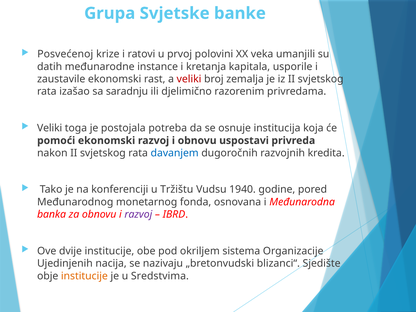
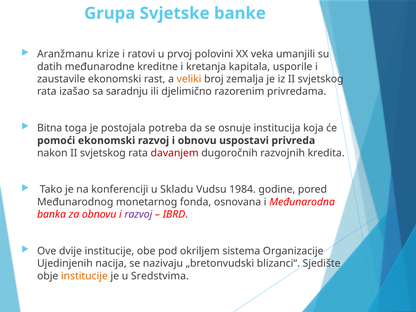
Posvećenoj: Posvećenoj -> Aranžmanu (65, 54)
instance: instance -> kreditne (158, 67)
veliki colour: red -> orange (189, 79)
Veliki: Veliki -> Bitna (50, 128)
davanjem colour: blue -> red (175, 153)
Tržištu: Tržištu -> Skladu (177, 190)
1940: 1940 -> 1984 (242, 190)
